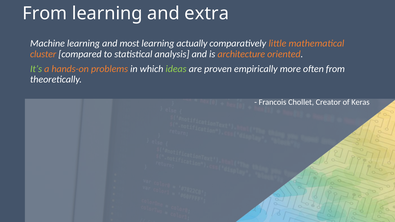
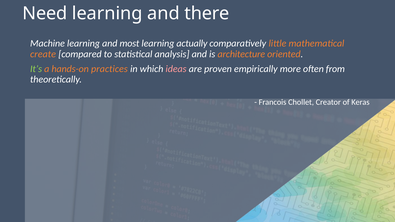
From: From -> Need (45, 14)
extra: extra -> there (207, 14)
cluster: cluster -> create (43, 54)
problems: problems -> practices (109, 69)
ideas colour: light green -> pink (176, 69)
